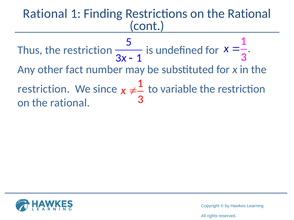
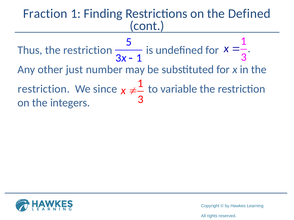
Rational: Rational -> Fraction (45, 14)
Restrictions on the Rational: Rational -> Defined (249, 14)
fact: fact -> just (74, 70)
rational: rational -> integers (70, 103)
